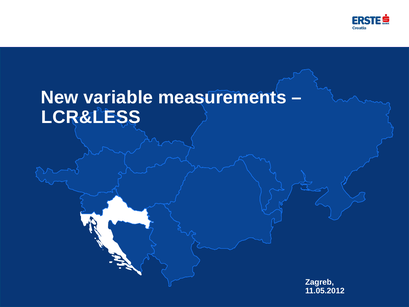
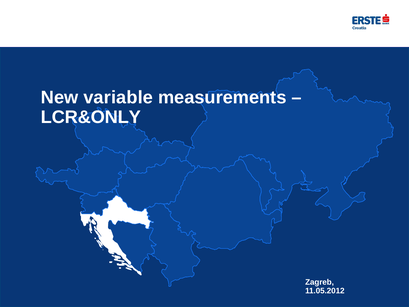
LCR&LESS: LCR&LESS -> LCR&ONLY (91, 117)
